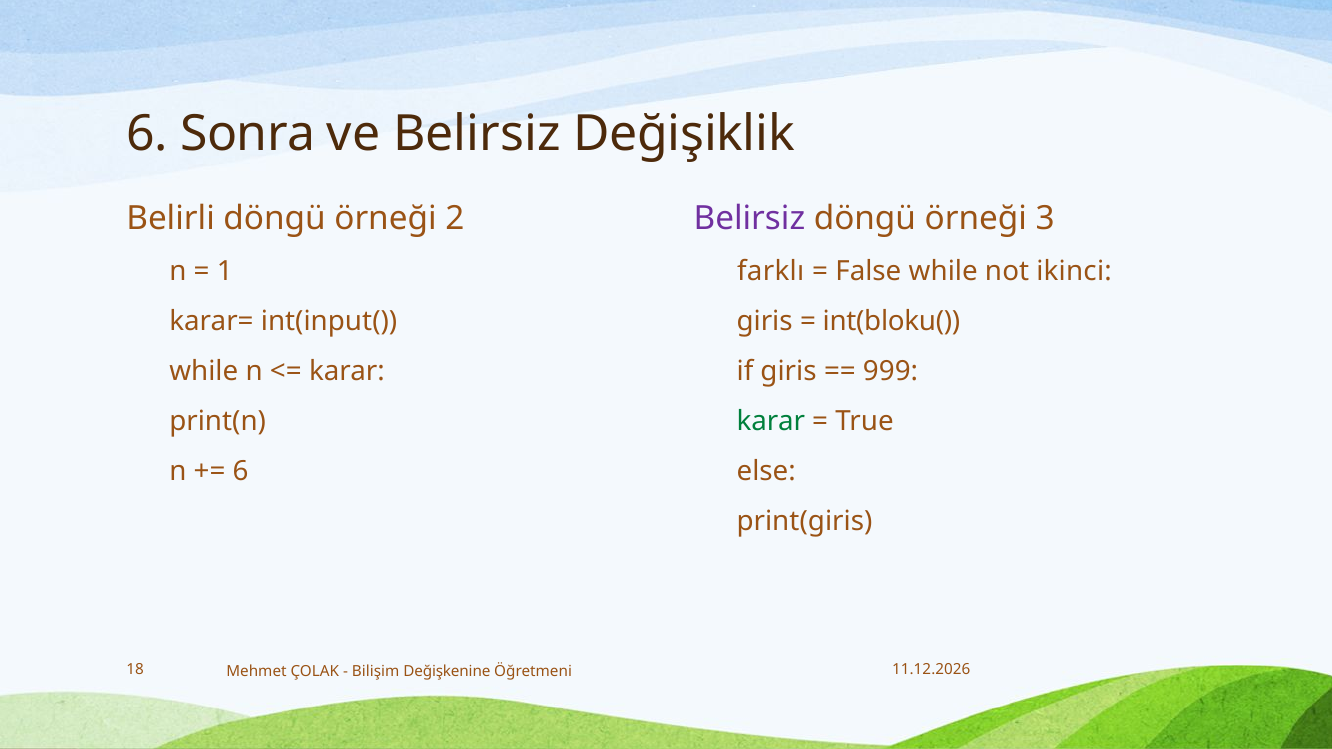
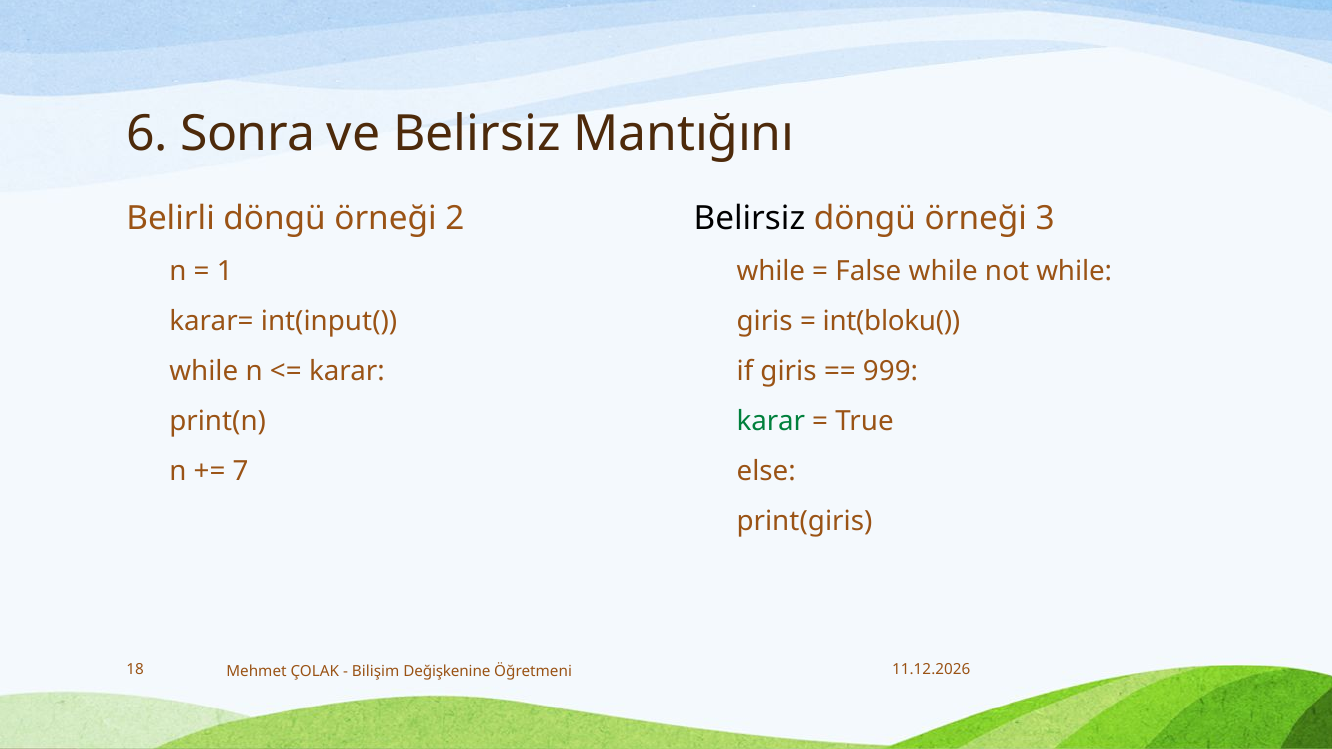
Değişiklik: Değişiklik -> Mantığını (684, 134)
Belirsiz colour: purple -> black (749, 219)
farklı: farklı -> while (771, 272)
not ikinci: ikinci -> while (1074, 272)
6: 6 -> 7 (241, 472)
